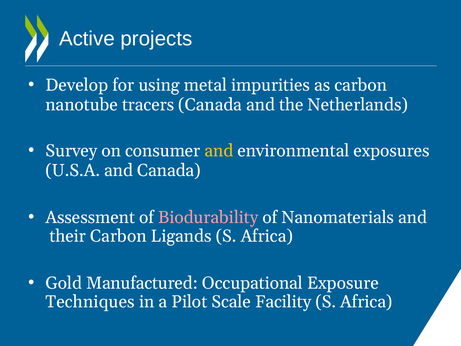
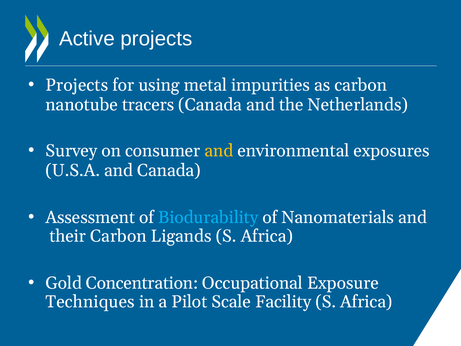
Develop: Develop -> Projects (77, 85)
Biodurability colour: pink -> light blue (208, 217)
Manufactured: Manufactured -> Concentration (142, 283)
